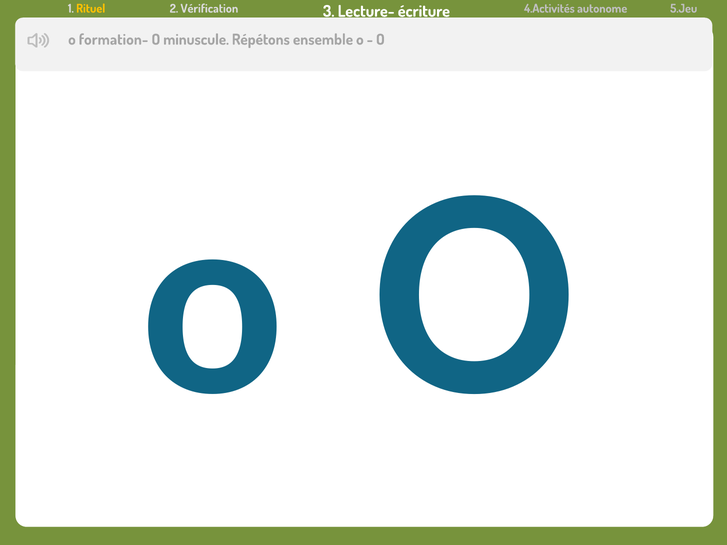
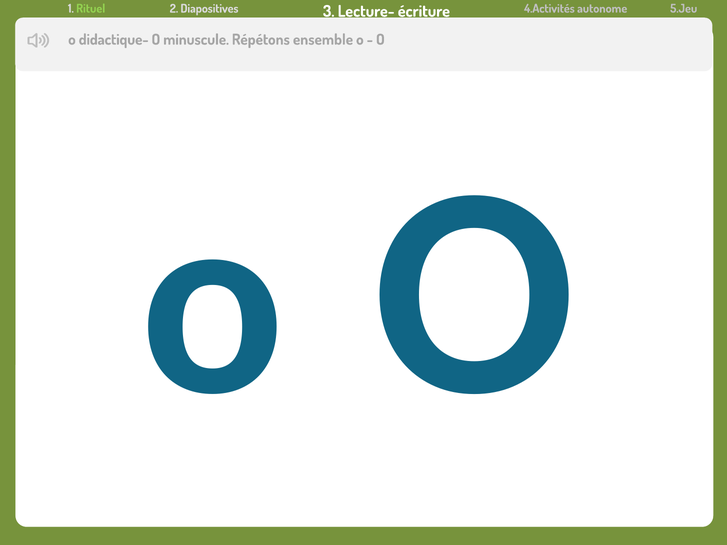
Rituel colour: yellow -> light green (91, 9)
Vérification: Vérification -> Diapositives (209, 9)
formation-: formation- -> didactique- (114, 40)
